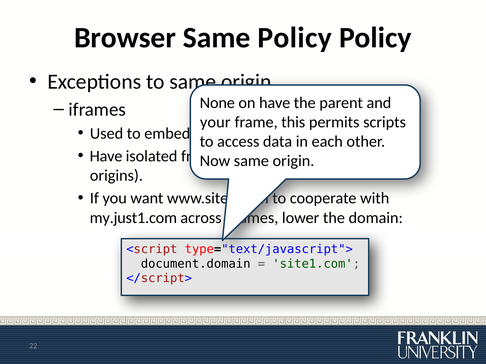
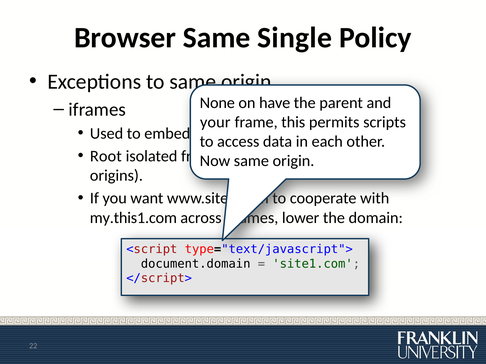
Same Policy: Policy -> Single (295, 38)
Have: Have -> Root (106, 156)
my.just1.com: my.just1.com -> my.this1.com (133, 218)
